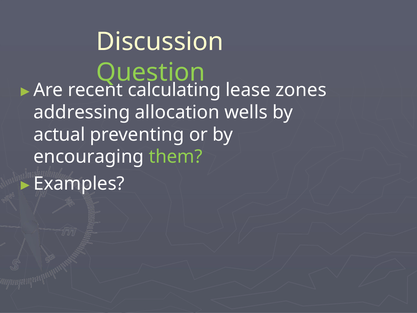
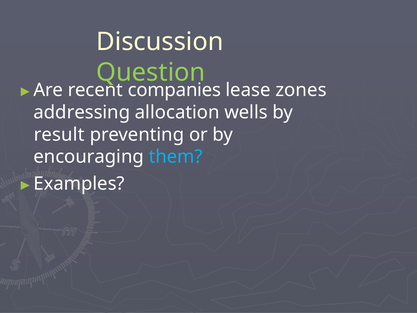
calculating: calculating -> companies (174, 90)
actual: actual -> result (59, 134)
them colour: light green -> light blue (176, 157)
